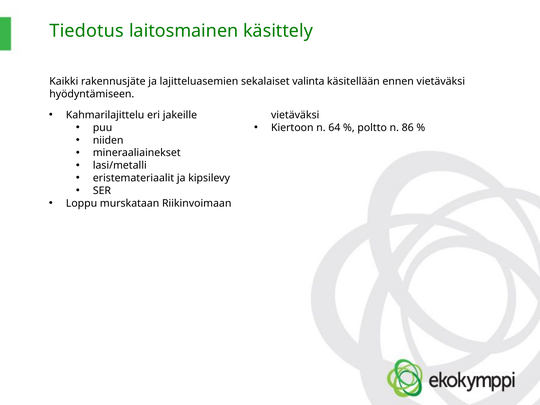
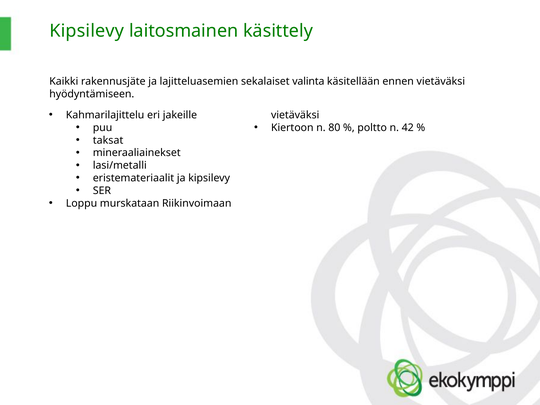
Tiedotus: Tiedotus -> Kipsilevy (87, 31)
64: 64 -> 80 (334, 128)
86: 86 -> 42 (408, 128)
niiden: niiden -> taksat (108, 140)
